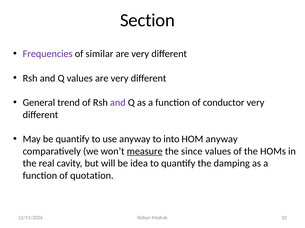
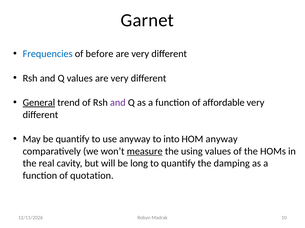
Section: Section -> Garnet (147, 20)
Frequencies colour: purple -> blue (48, 54)
similar: similar -> before (99, 54)
General underline: none -> present (39, 103)
conductor: conductor -> affordable (224, 103)
since: since -> using (192, 152)
idea: idea -> long (139, 164)
